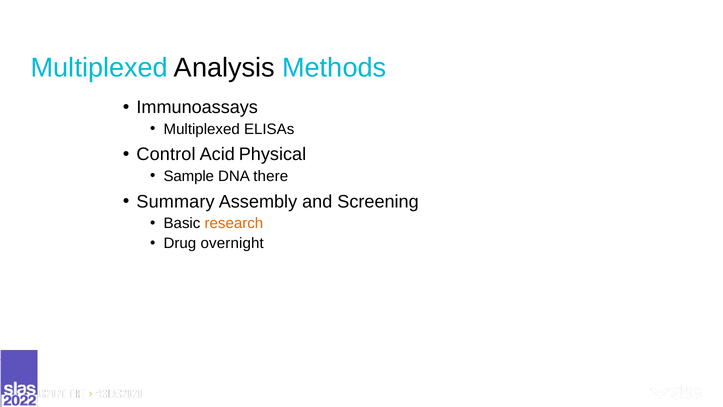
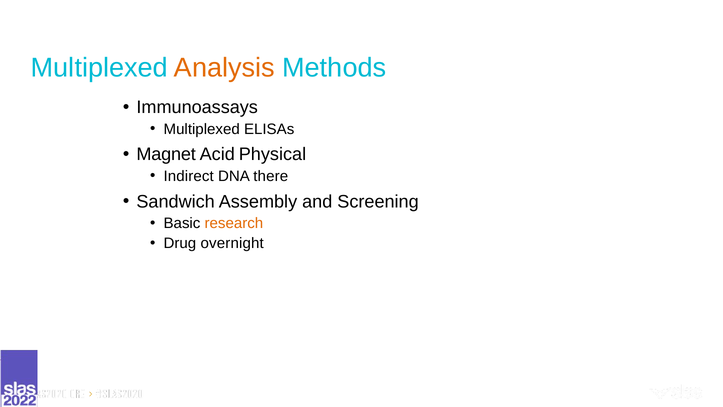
Analysis colour: black -> orange (224, 68)
Control: Control -> Magnet (166, 154)
Sample: Sample -> Indirect (189, 176)
Summary: Summary -> Sandwich (176, 201)
